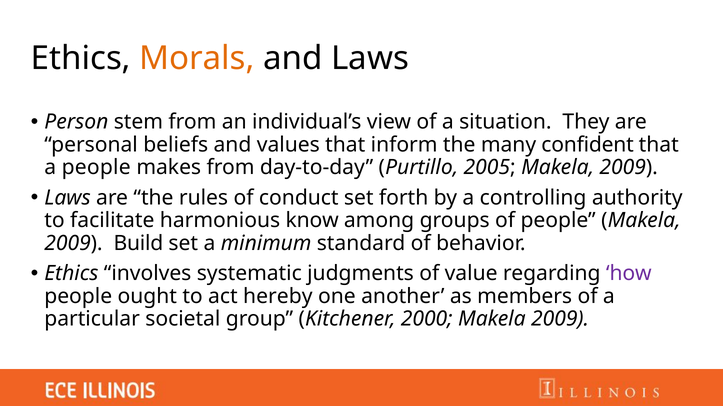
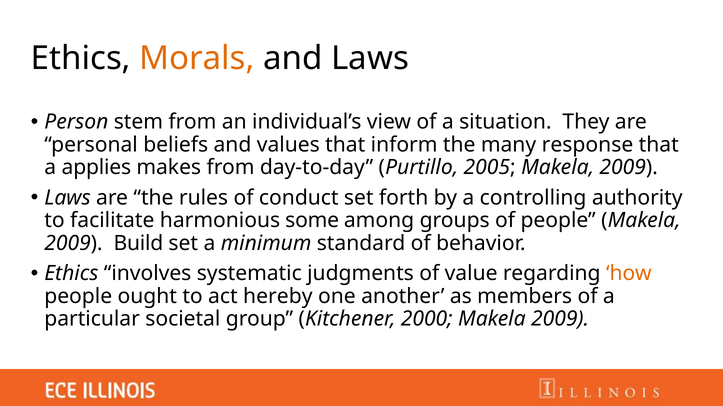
confident: confident -> response (587, 145)
a people: people -> applies (96, 168)
know: know -> some (312, 221)
how colour: purple -> orange (629, 274)
